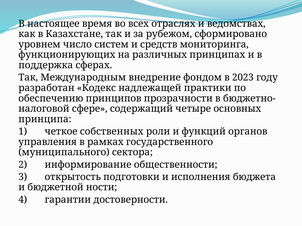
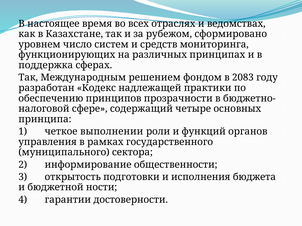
внедрение: внедрение -> решением (155, 78)
2023: 2023 -> 2083 (243, 78)
собственных: собственных -> выполнении (112, 132)
